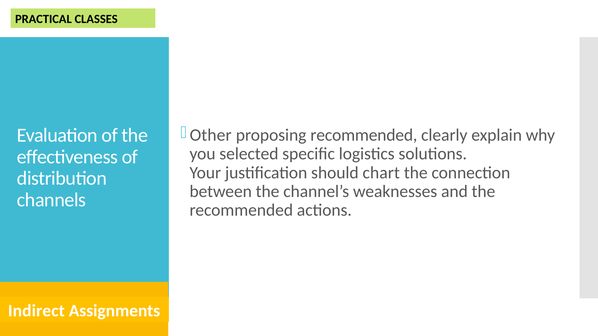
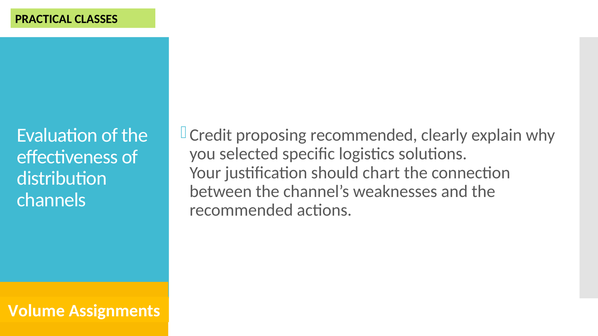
Other: Other -> Credit (211, 135)
Indirect: Indirect -> Volume (36, 311)
